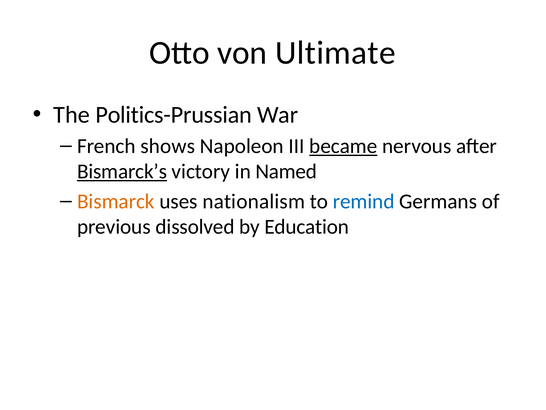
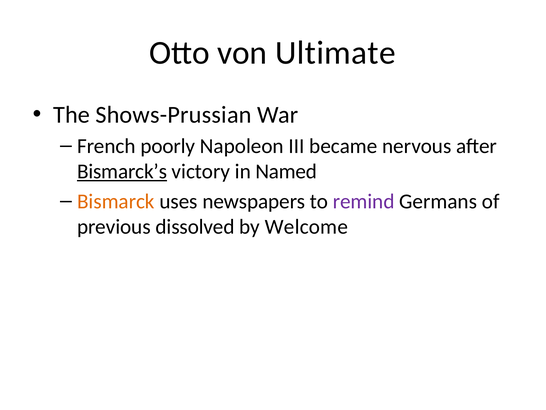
Politics-Prussian: Politics-Prussian -> Shows-Prussian (173, 115)
shows: shows -> poorly (168, 146)
became underline: present -> none (343, 146)
nationalism: nationalism -> newspapers (254, 201)
remind colour: blue -> purple (364, 201)
Education: Education -> Welcome (306, 227)
